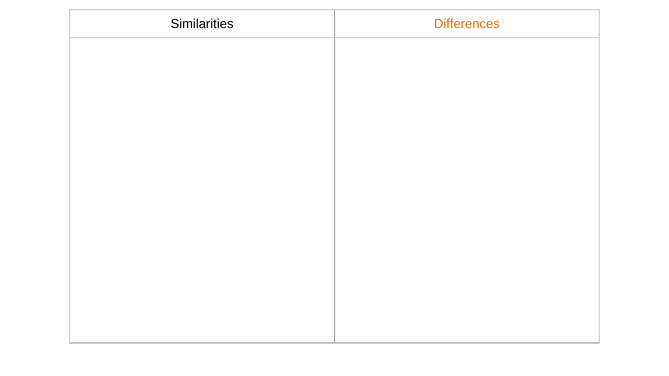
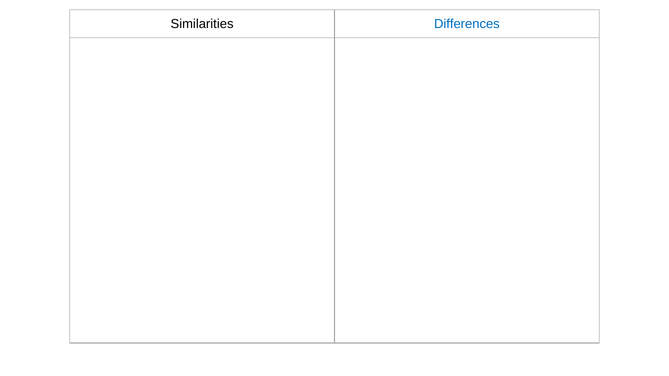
Differences colour: orange -> blue (467, 24)
